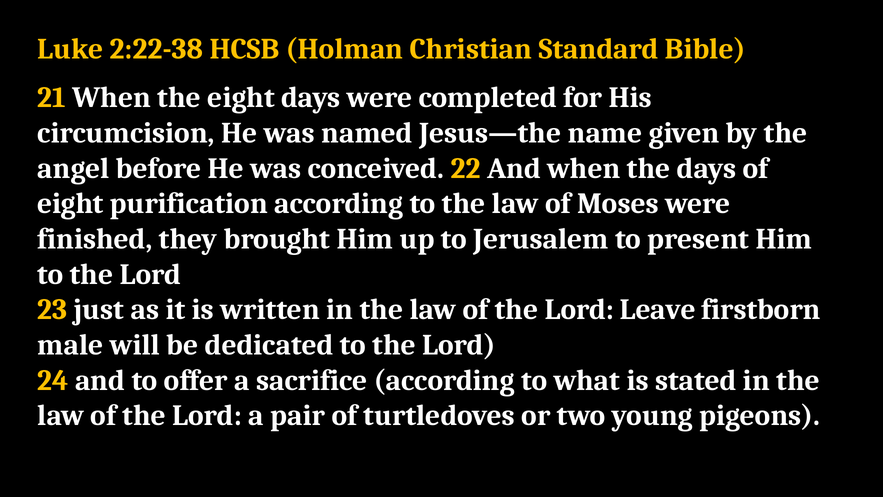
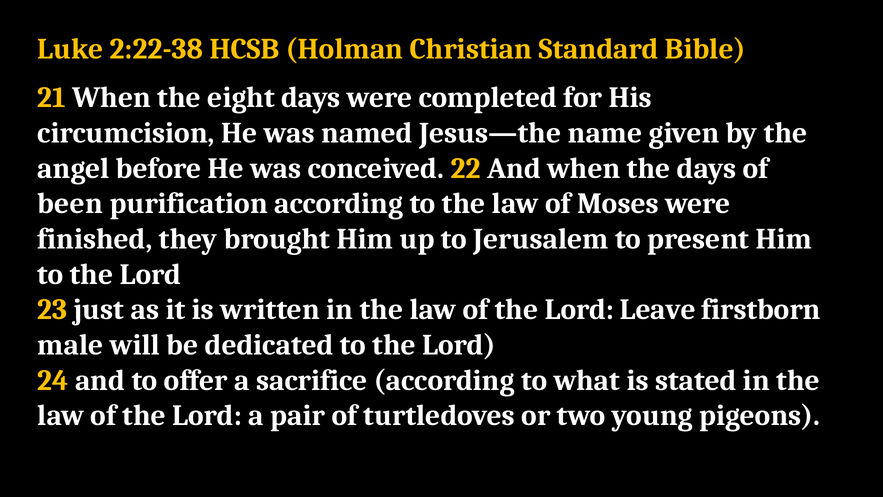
eight: eight -> been (70, 204)
